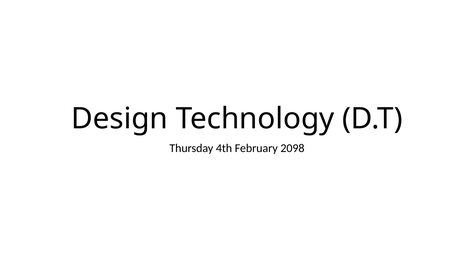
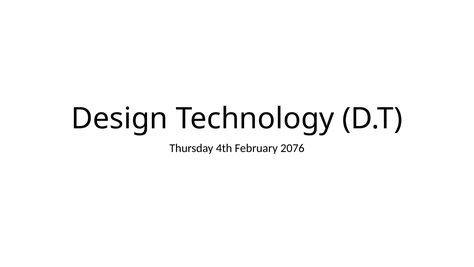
2098: 2098 -> 2076 (292, 148)
